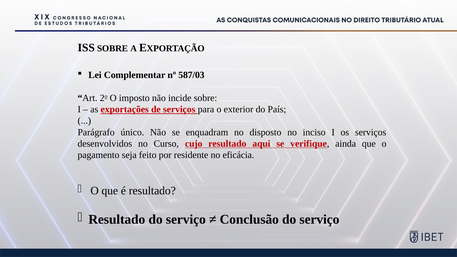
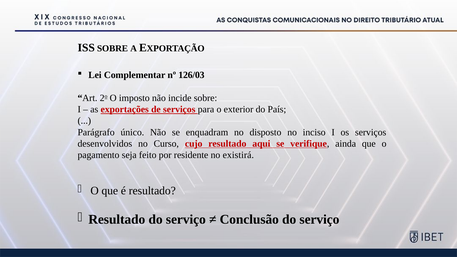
587/03: 587/03 -> 126/03 (191, 75)
eficácia: eficácia -> existirá (238, 155)
